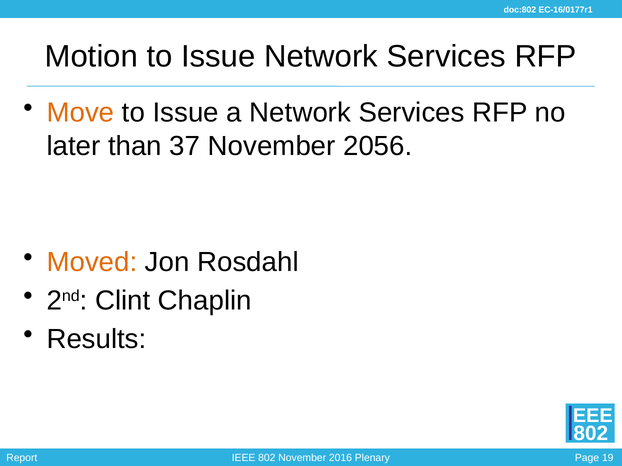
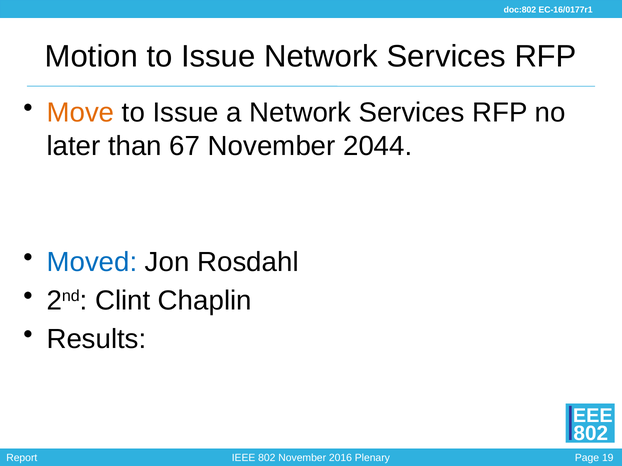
37: 37 -> 67 (185, 146)
2056: 2056 -> 2044 (378, 146)
Moved colour: orange -> blue (92, 262)
